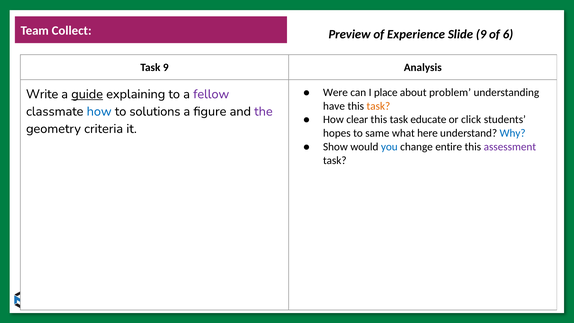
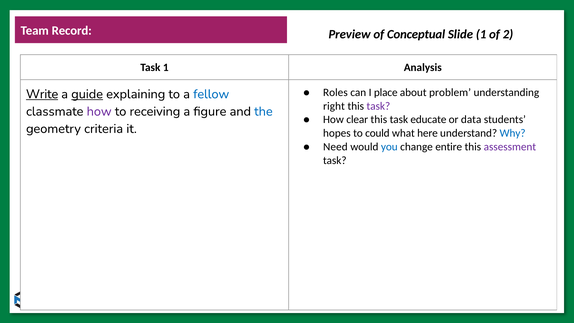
Collect: Collect -> Record (72, 31)
Experience: Experience -> Conceptual (416, 34)
Slide 9: 9 -> 1 (481, 34)
6: 6 -> 2 (508, 34)
Task 9: 9 -> 1 (166, 67)
Were: Were -> Roles (335, 92)
Write underline: none -> present (42, 94)
fellow colour: purple -> blue (211, 94)
have: have -> right (334, 106)
task colour: orange -> purple (378, 106)
how colour: blue -> purple (99, 111)
solutions: solutions -> receiving (155, 111)
the colour: purple -> blue (263, 111)
click: click -> data (471, 120)
same: same -> could (377, 133)
Show: Show -> Need (335, 147)
